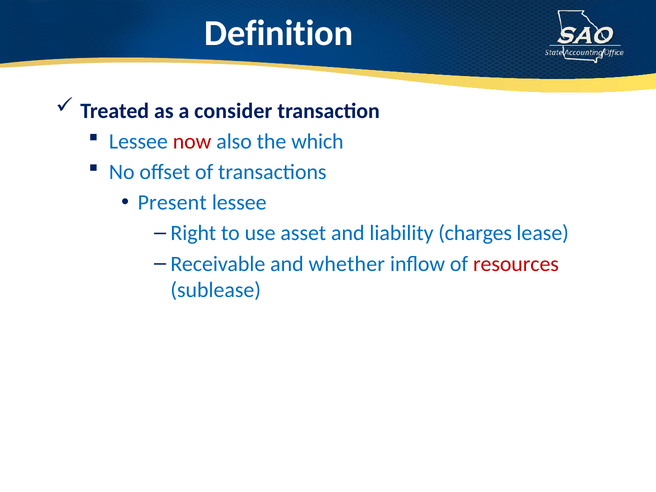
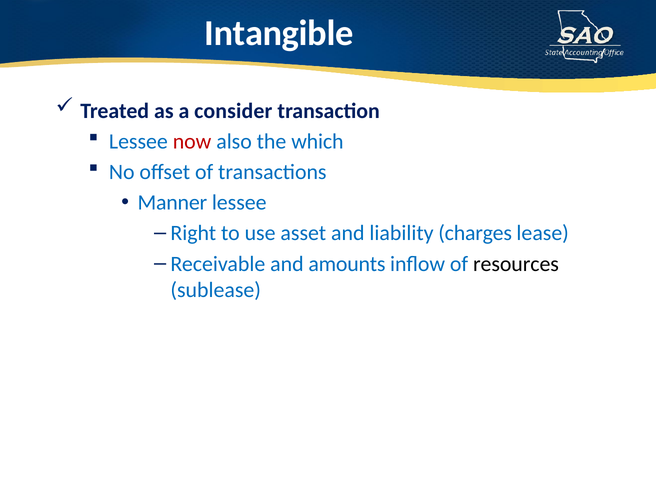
Definition: Definition -> Intangible (279, 33)
Present: Present -> Manner (172, 203)
whether: whether -> amounts (347, 264)
resources colour: red -> black (516, 264)
